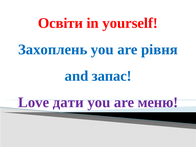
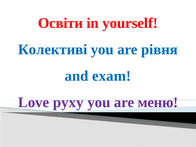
Захоплень: Захоплень -> Колективі (53, 49)
запас: запас -> exam (112, 76)
дати: дати -> руху (68, 102)
